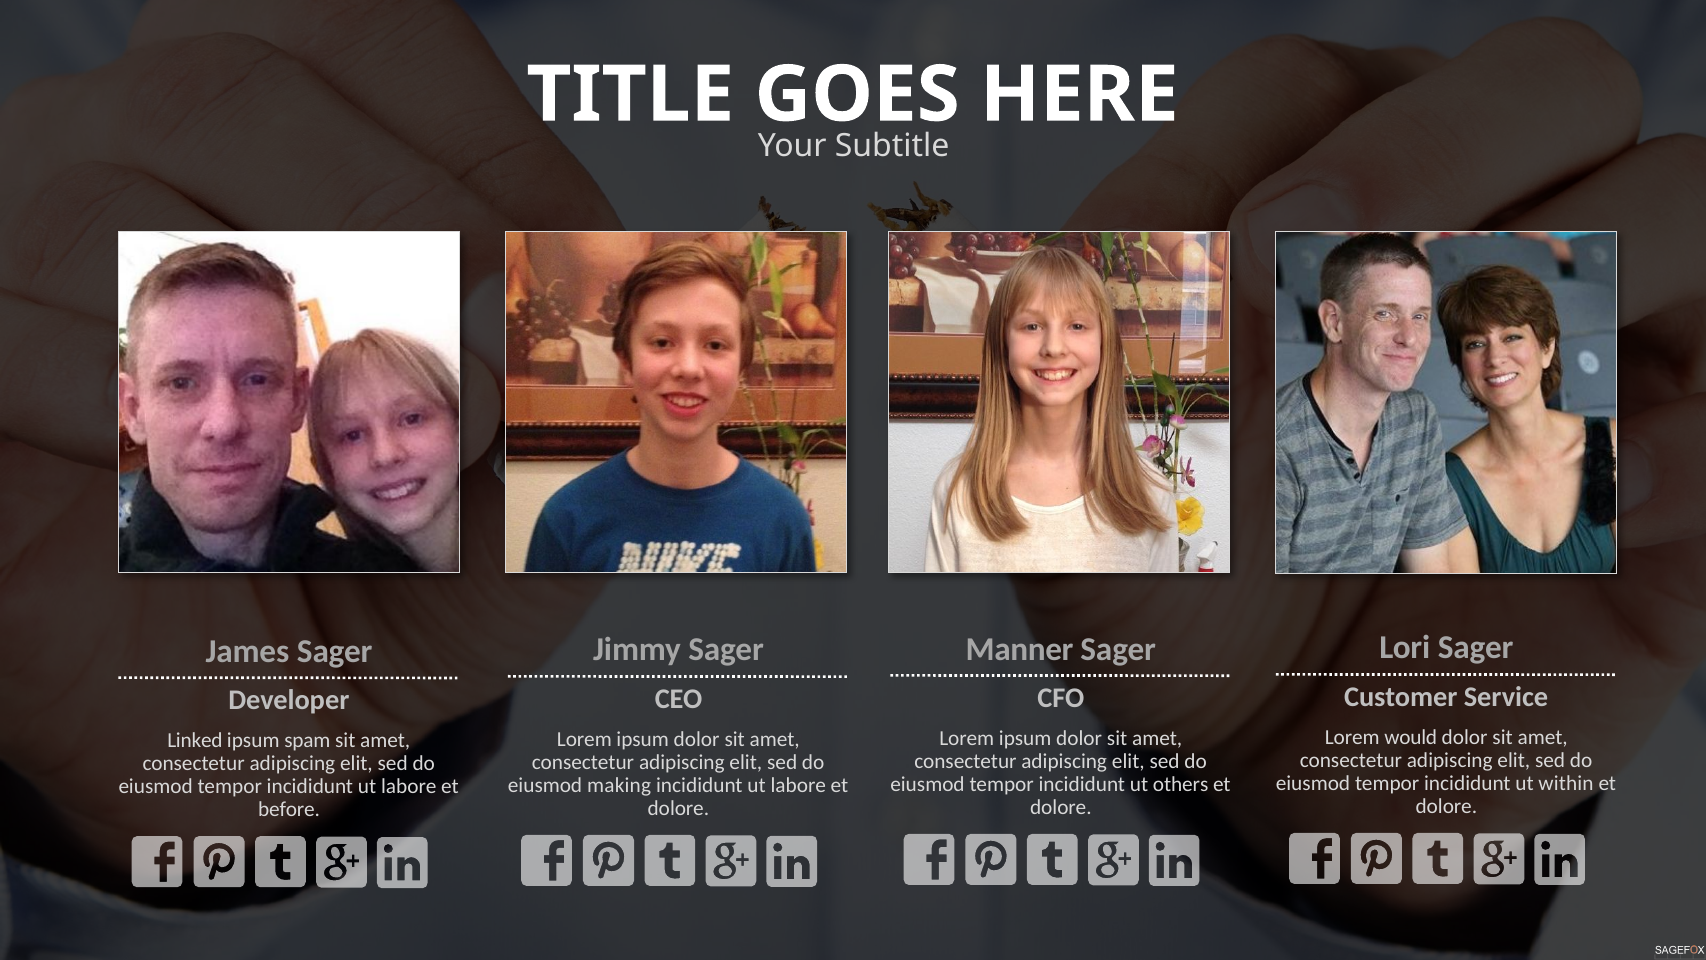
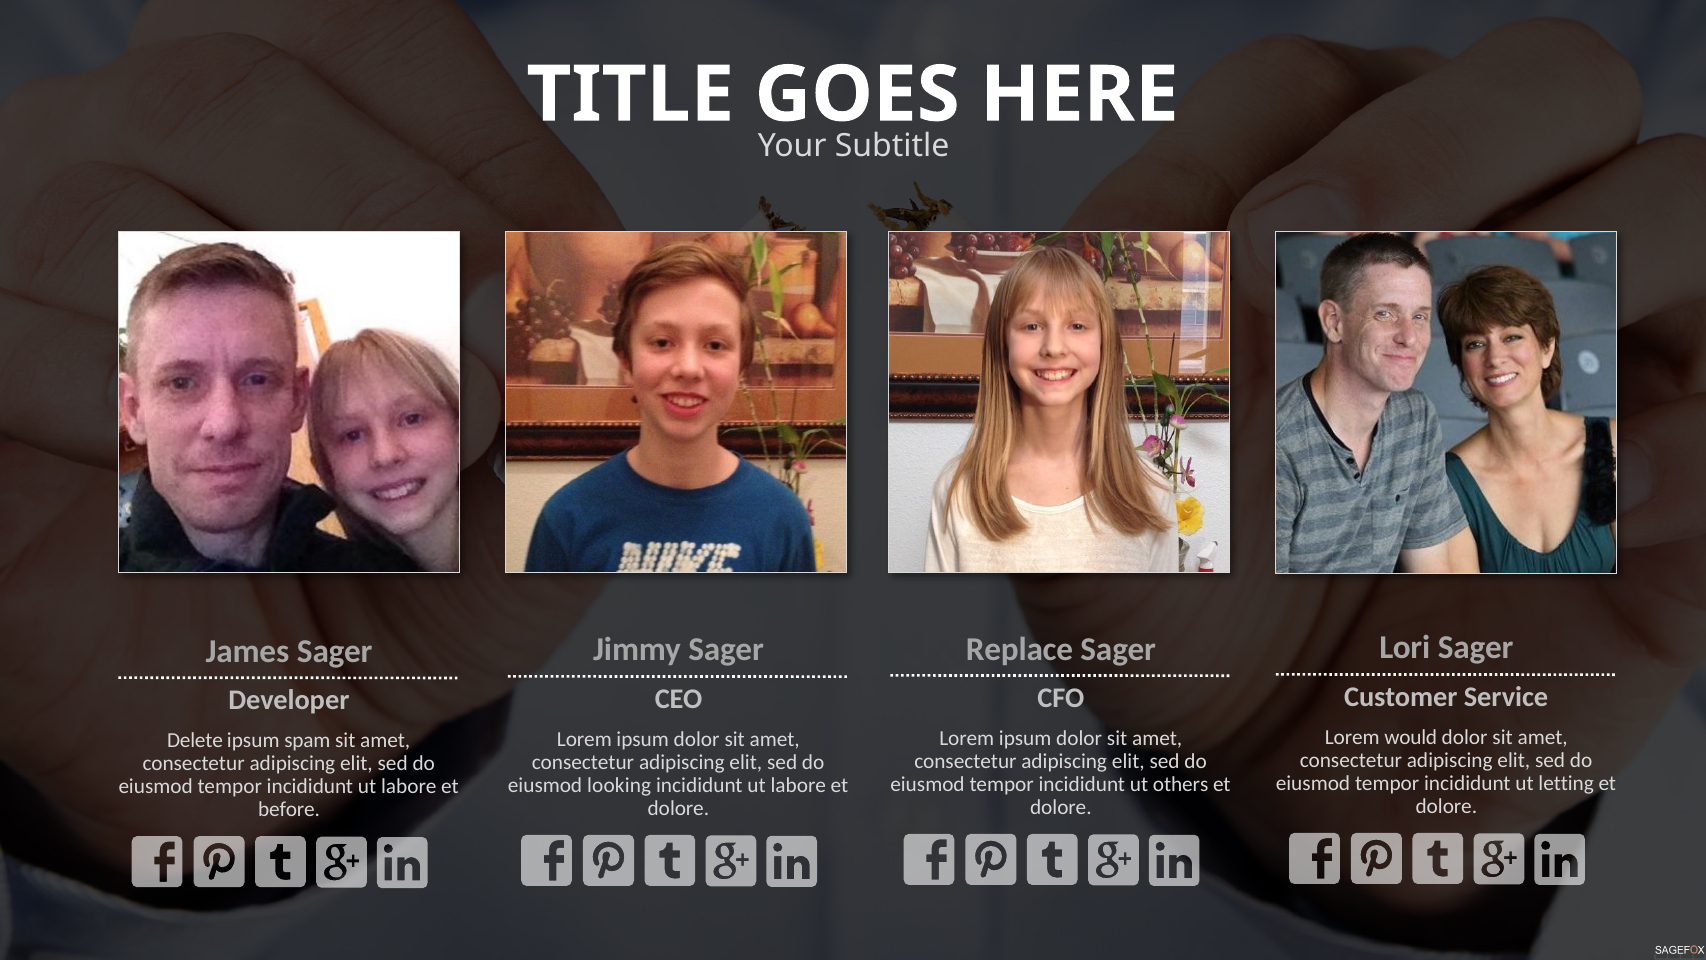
Manner: Manner -> Replace (1019, 649)
Linked: Linked -> Delete (195, 740)
within: within -> letting (1566, 783)
making: making -> looking (619, 785)
